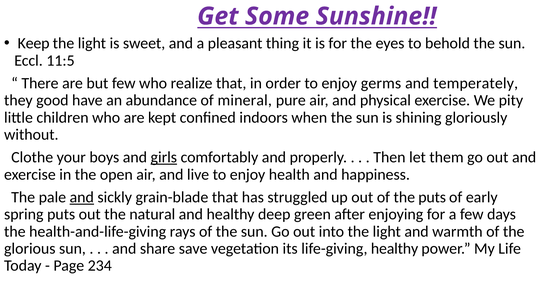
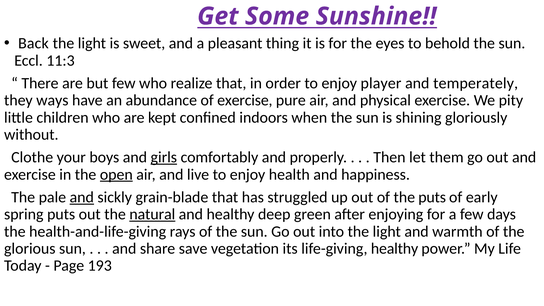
Keep: Keep -> Back (33, 43)
11:5: 11:5 -> 11:3 (61, 60)
germs: germs -> player (381, 83)
good: good -> ways (52, 100)
of mineral: mineral -> exercise (245, 100)
open underline: none -> present (116, 174)
natural underline: none -> present (152, 214)
234: 234 -> 193 (100, 266)
